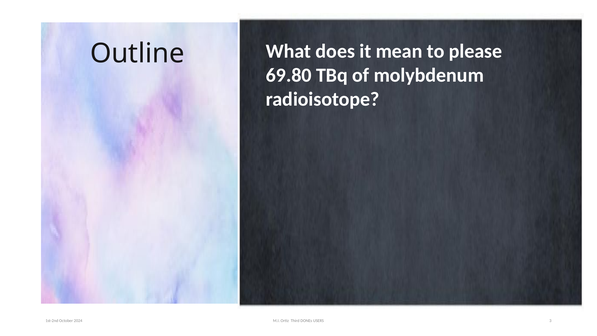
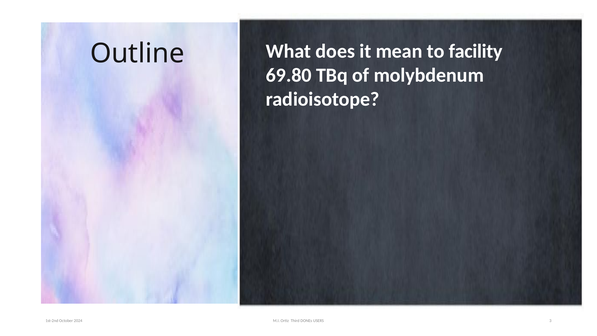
please: please -> facility (476, 51)
